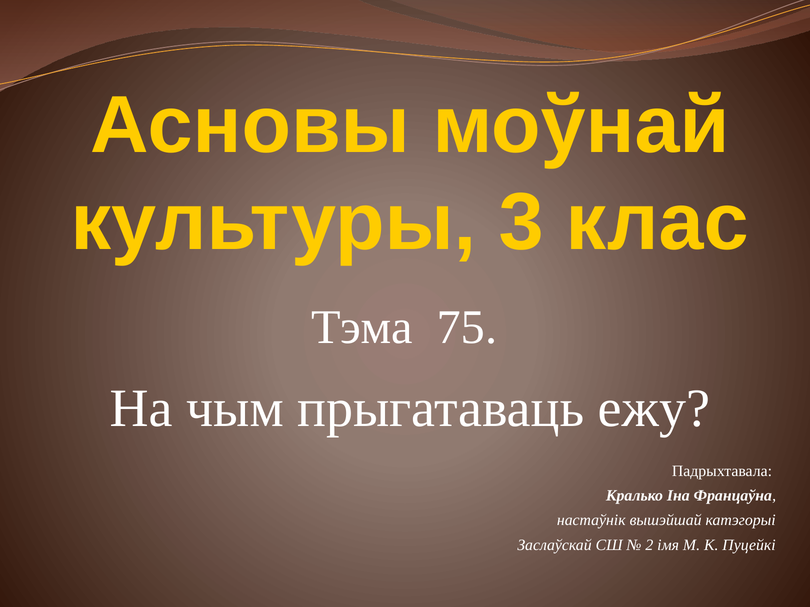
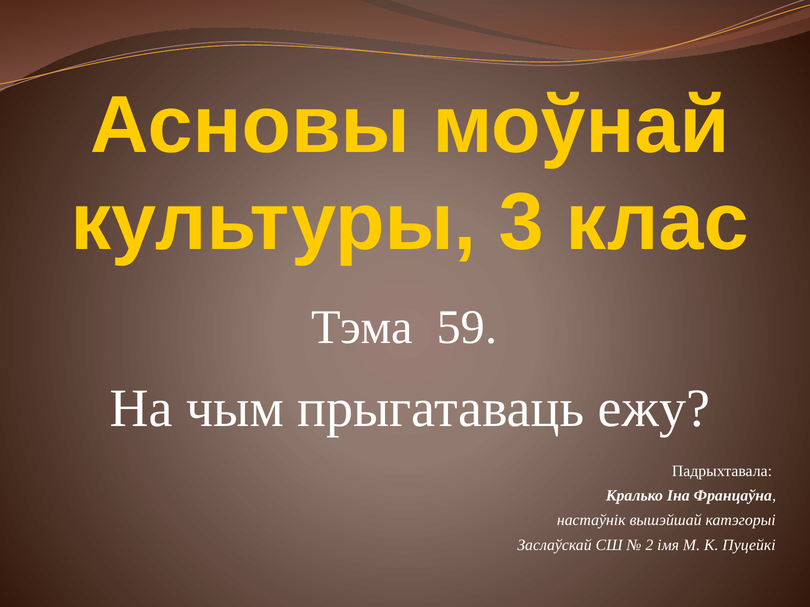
75: 75 -> 59 (467, 327)
